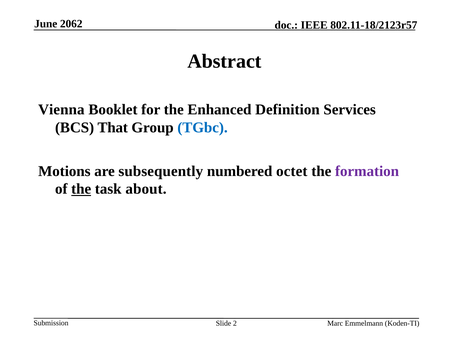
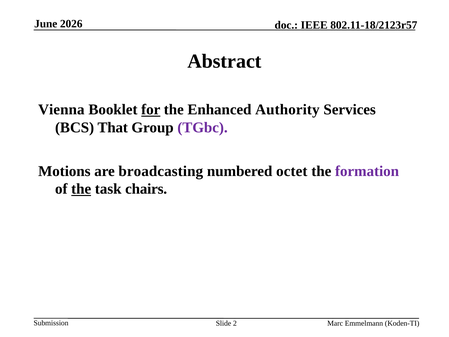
2062: 2062 -> 2026 (71, 24)
for underline: none -> present (151, 110)
Definition: Definition -> Authority (287, 110)
TGbc colour: blue -> purple (203, 128)
subsequently: subsequently -> broadcasting (161, 171)
about: about -> chairs (146, 189)
